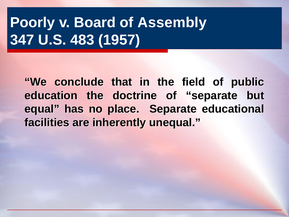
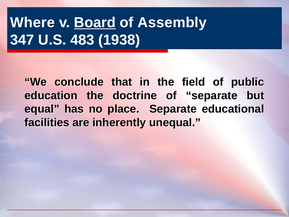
Poorly: Poorly -> Where (32, 23)
Board underline: none -> present (95, 23)
1957: 1957 -> 1938 (119, 40)
